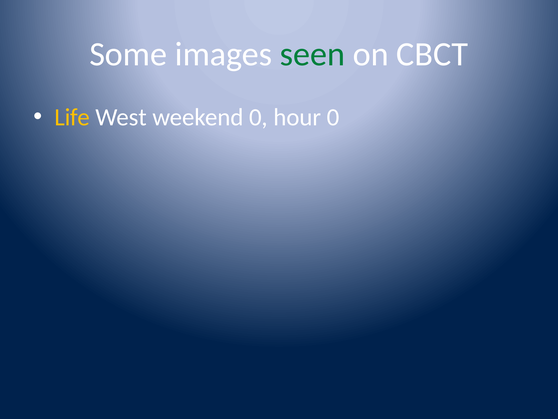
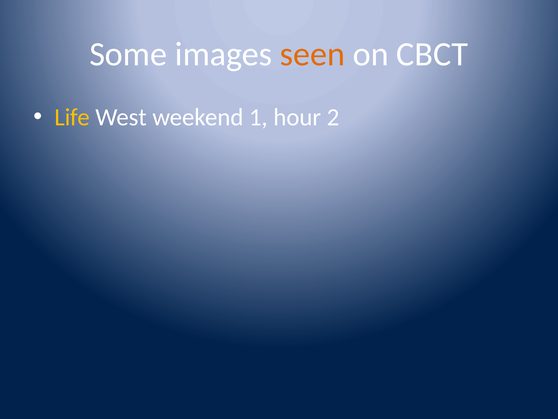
seen colour: green -> orange (313, 54)
weekend 0: 0 -> 1 (258, 117)
hour 0: 0 -> 2 (333, 117)
